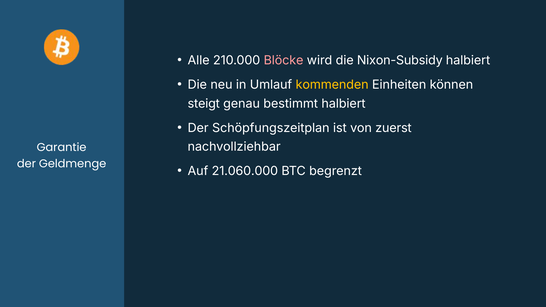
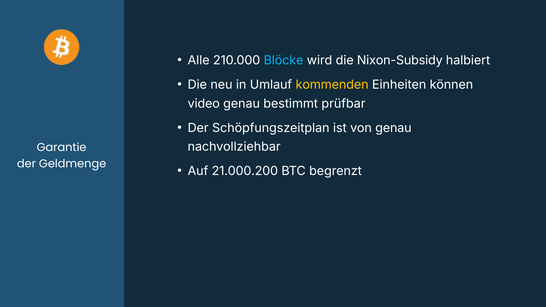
Blöcke colour: pink -> light blue (284, 60)
steigt: steigt -> video (204, 104)
bestimmt halbiert: halbiert -> prüfbar (343, 104)
von zuerst: zuerst -> genau (393, 128)
21.060.000: 21.060.000 -> 21.000.200 (245, 171)
